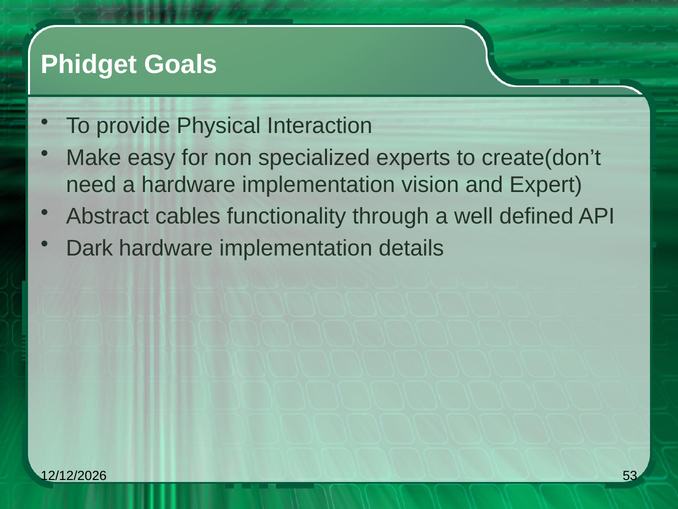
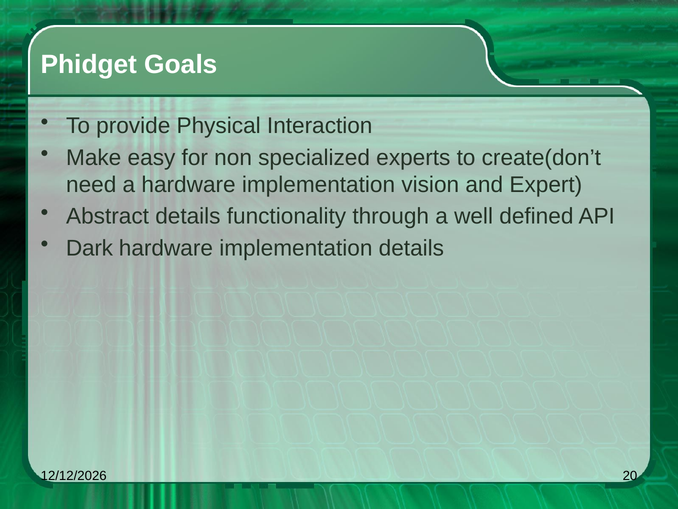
Abstract cables: cables -> details (188, 216)
53: 53 -> 20 (630, 475)
